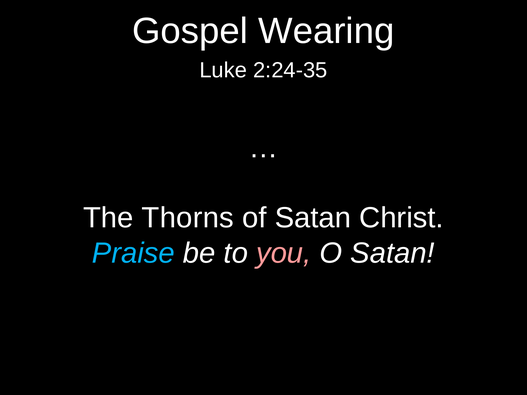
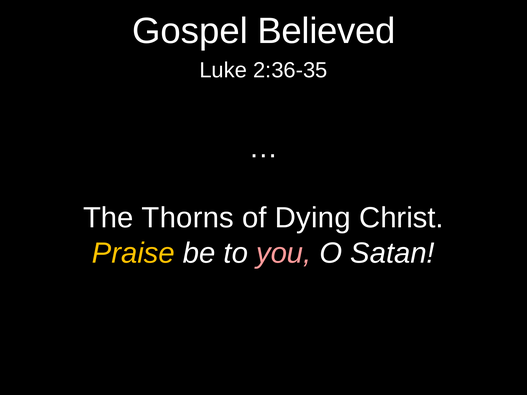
Wearing: Wearing -> Believed (326, 31)
2:24-35: 2:24-35 -> 2:36-35 (290, 70)
of Satan: Satan -> Dying (313, 218)
Praise colour: light blue -> yellow (133, 253)
